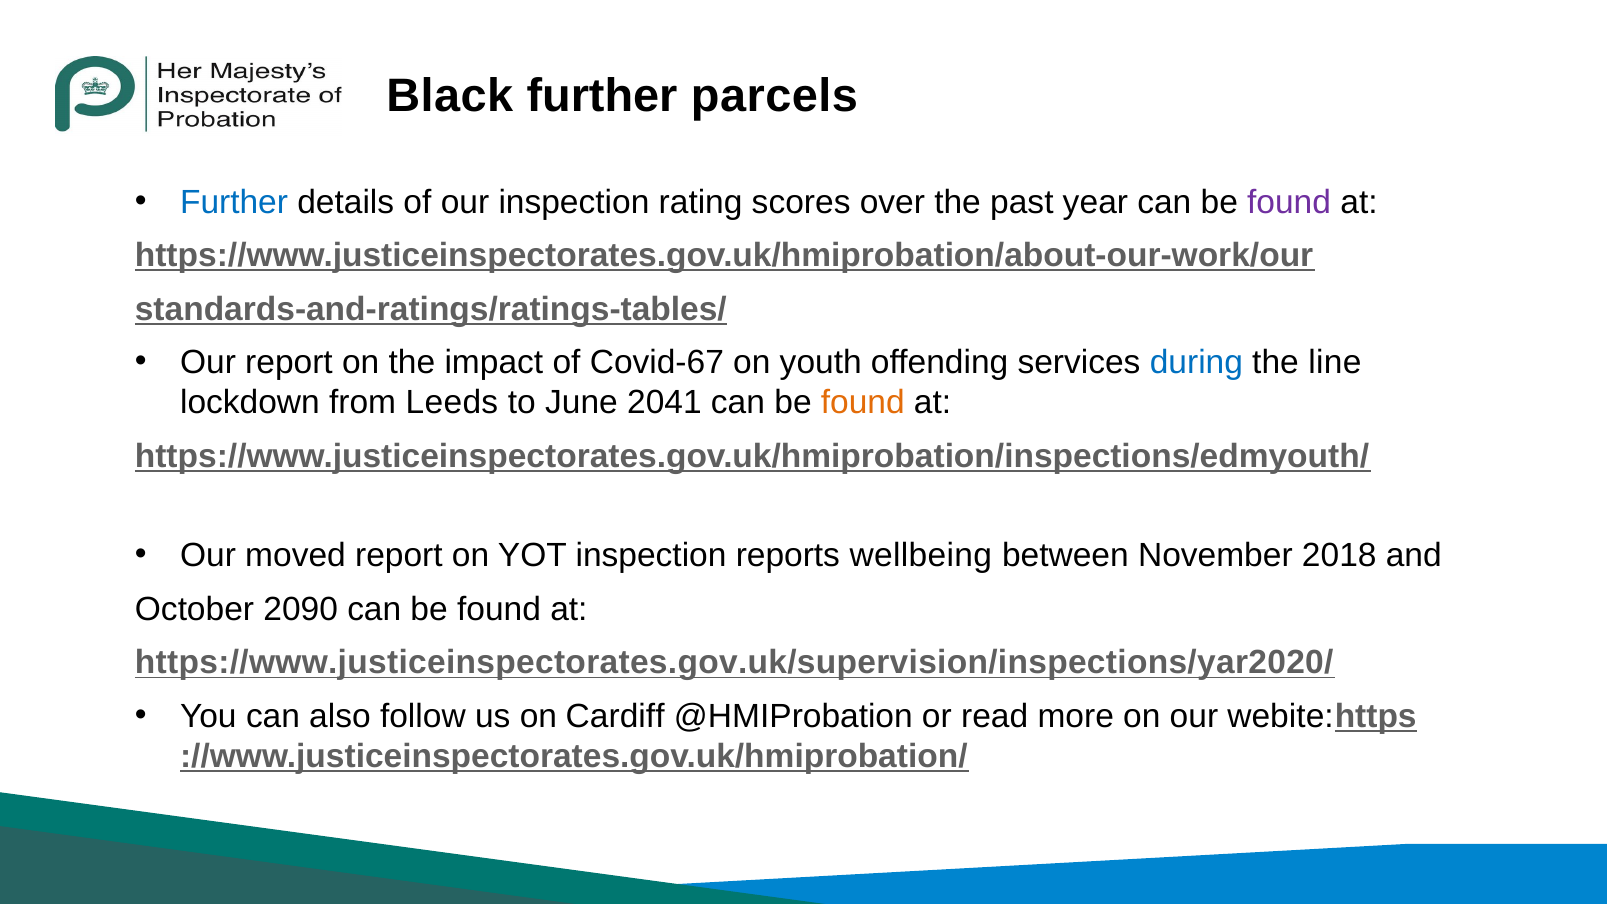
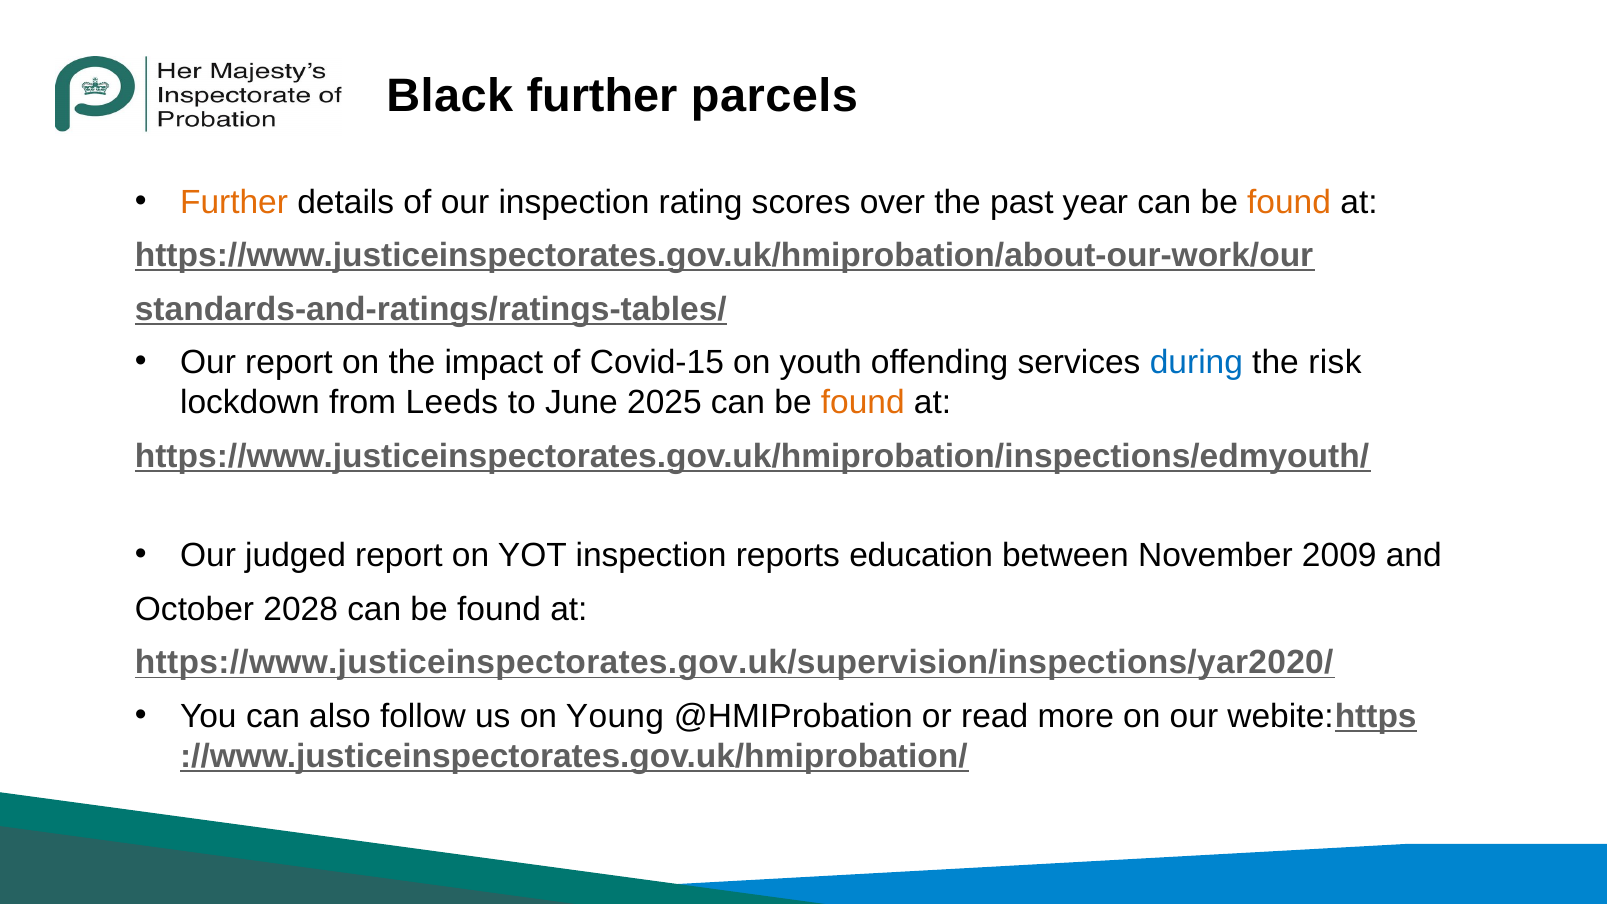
Further colour: blue -> orange (234, 202)
found colour: purple -> orange (1289, 202)
Covid-67: Covid-67 -> Covid-15 (657, 363)
line: line -> risk (1335, 363)
2041: 2041 -> 2025 (664, 403)
moved: moved -> judged (296, 556)
wellbeing: wellbeing -> education (921, 556)
2018: 2018 -> 2009 (1339, 556)
2090: 2090 -> 2028 (301, 609)
Cardiff: Cardiff -> Young (615, 716)
